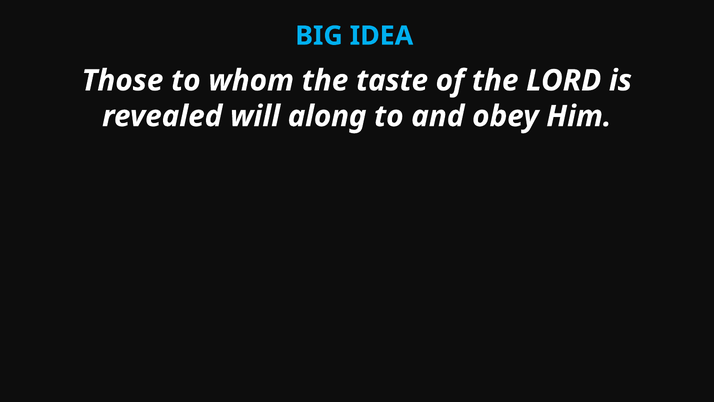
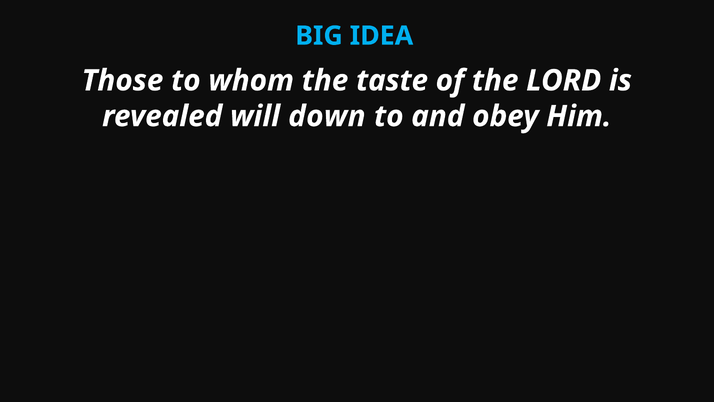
along: along -> down (327, 116)
